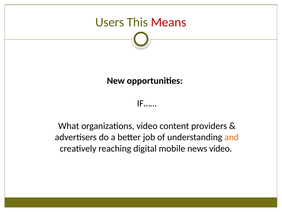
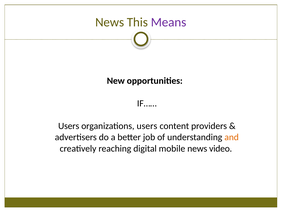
Users: Users -> News (110, 22)
Means colour: red -> purple (169, 22)
What: What -> Users (69, 126)
organizations video: video -> users (147, 126)
